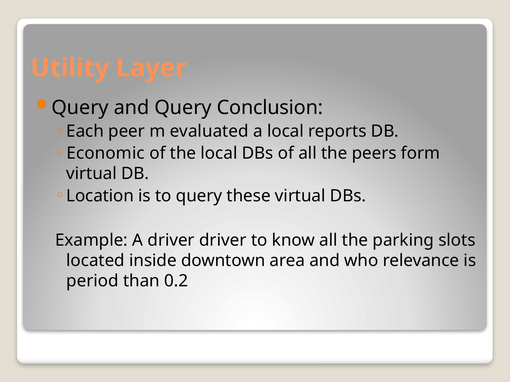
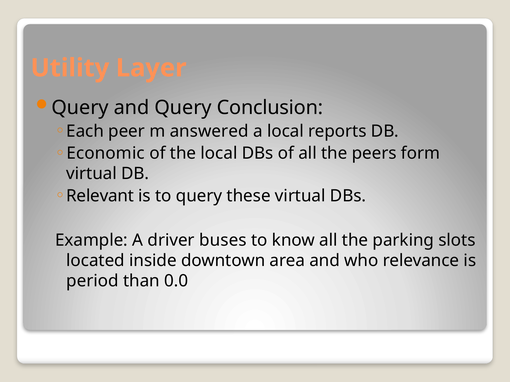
evaluated: evaluated -> answered (209, 131)
Location: Location -> Relevant (100, 196)
driver driver: driver -> buses (223, 240)
0.2: 0.2 -> 0.0 (176, 281)
